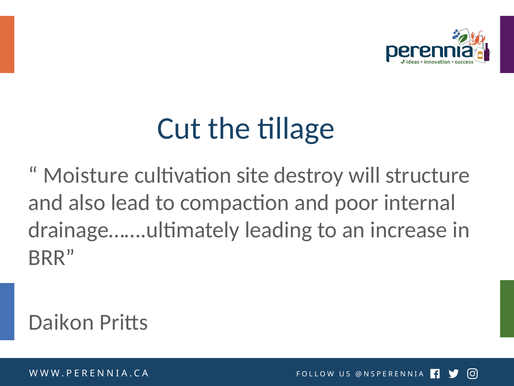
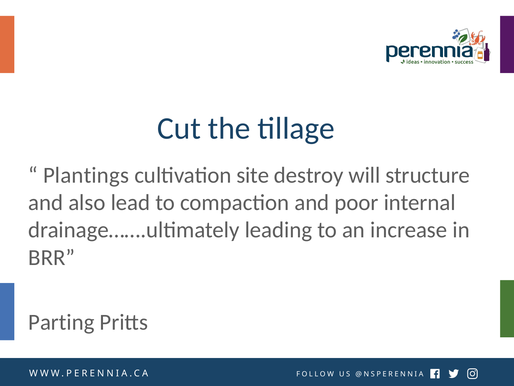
Moisture: Moisture -> Plantings (86, 175)
Daikon: Daikon -> Parting (61, 322)
